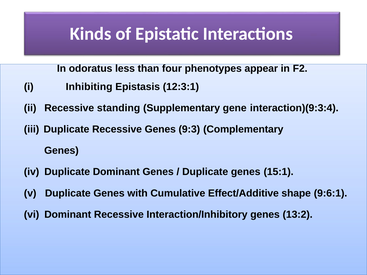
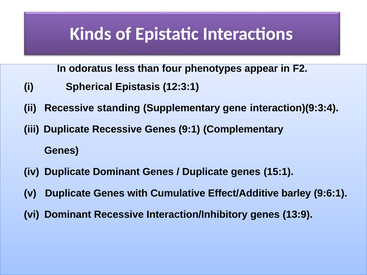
Inhibiting: Inhibiting -> Spherical (89, 87)
9:3: 9:3 -> 9:1 (189, 129)
shape: shape -> barley (296, 193)
13:2: 13:2 -> 13:9 (298, 215)
